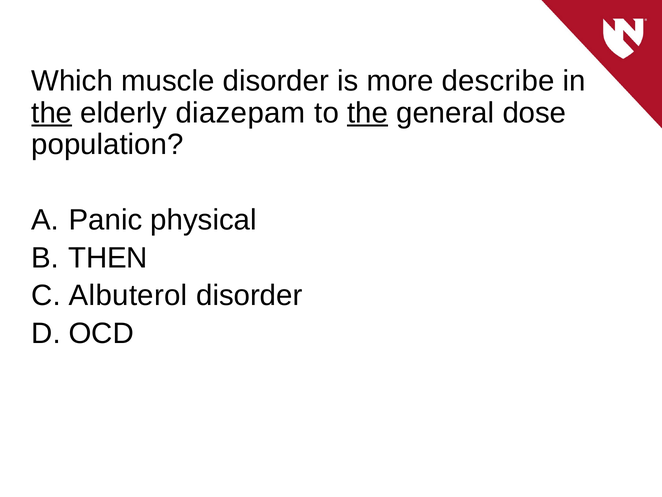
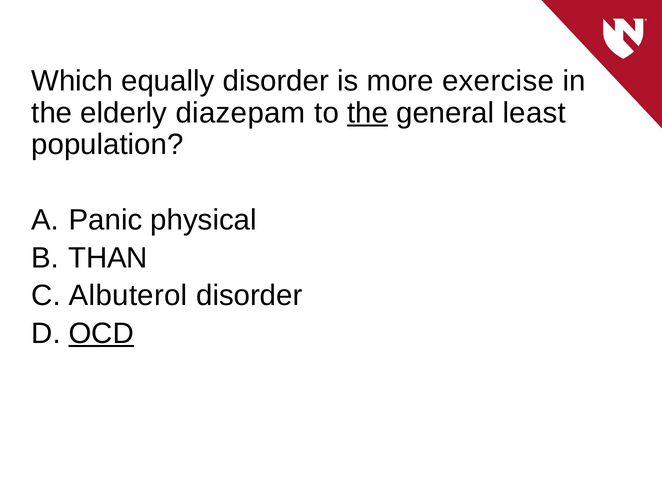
muscle: muscle -> equally (168, 81)
describe: describe -> exercise (498, 81)
the underline: present -> none (52, 113)
dose: dose -> least (534, 113)
THEN: THEN -> THAN (108, 258)
OCD underline: none -> present (101, 333)
